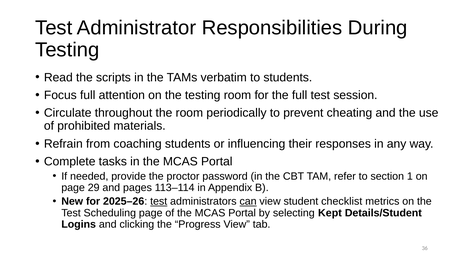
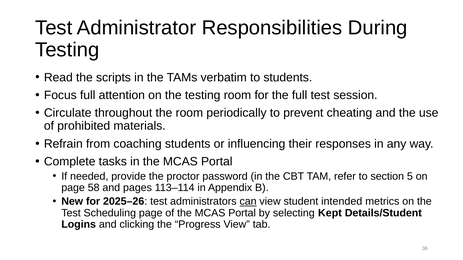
1: 1 -> 5 (410, 177)
29: 29 -> 58 (94, 188)
test underline: present -> none (159, 202)
checklist: checklist -> intended (342, 202)
